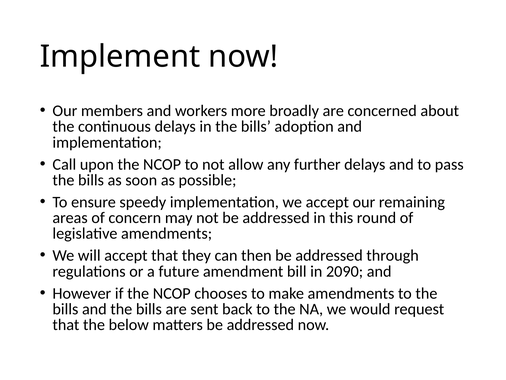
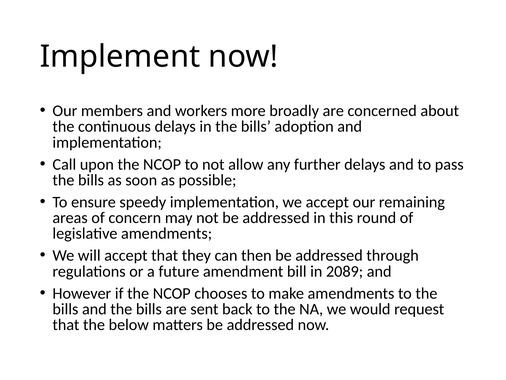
2090: 2090 -> 2089 (345, 271)
